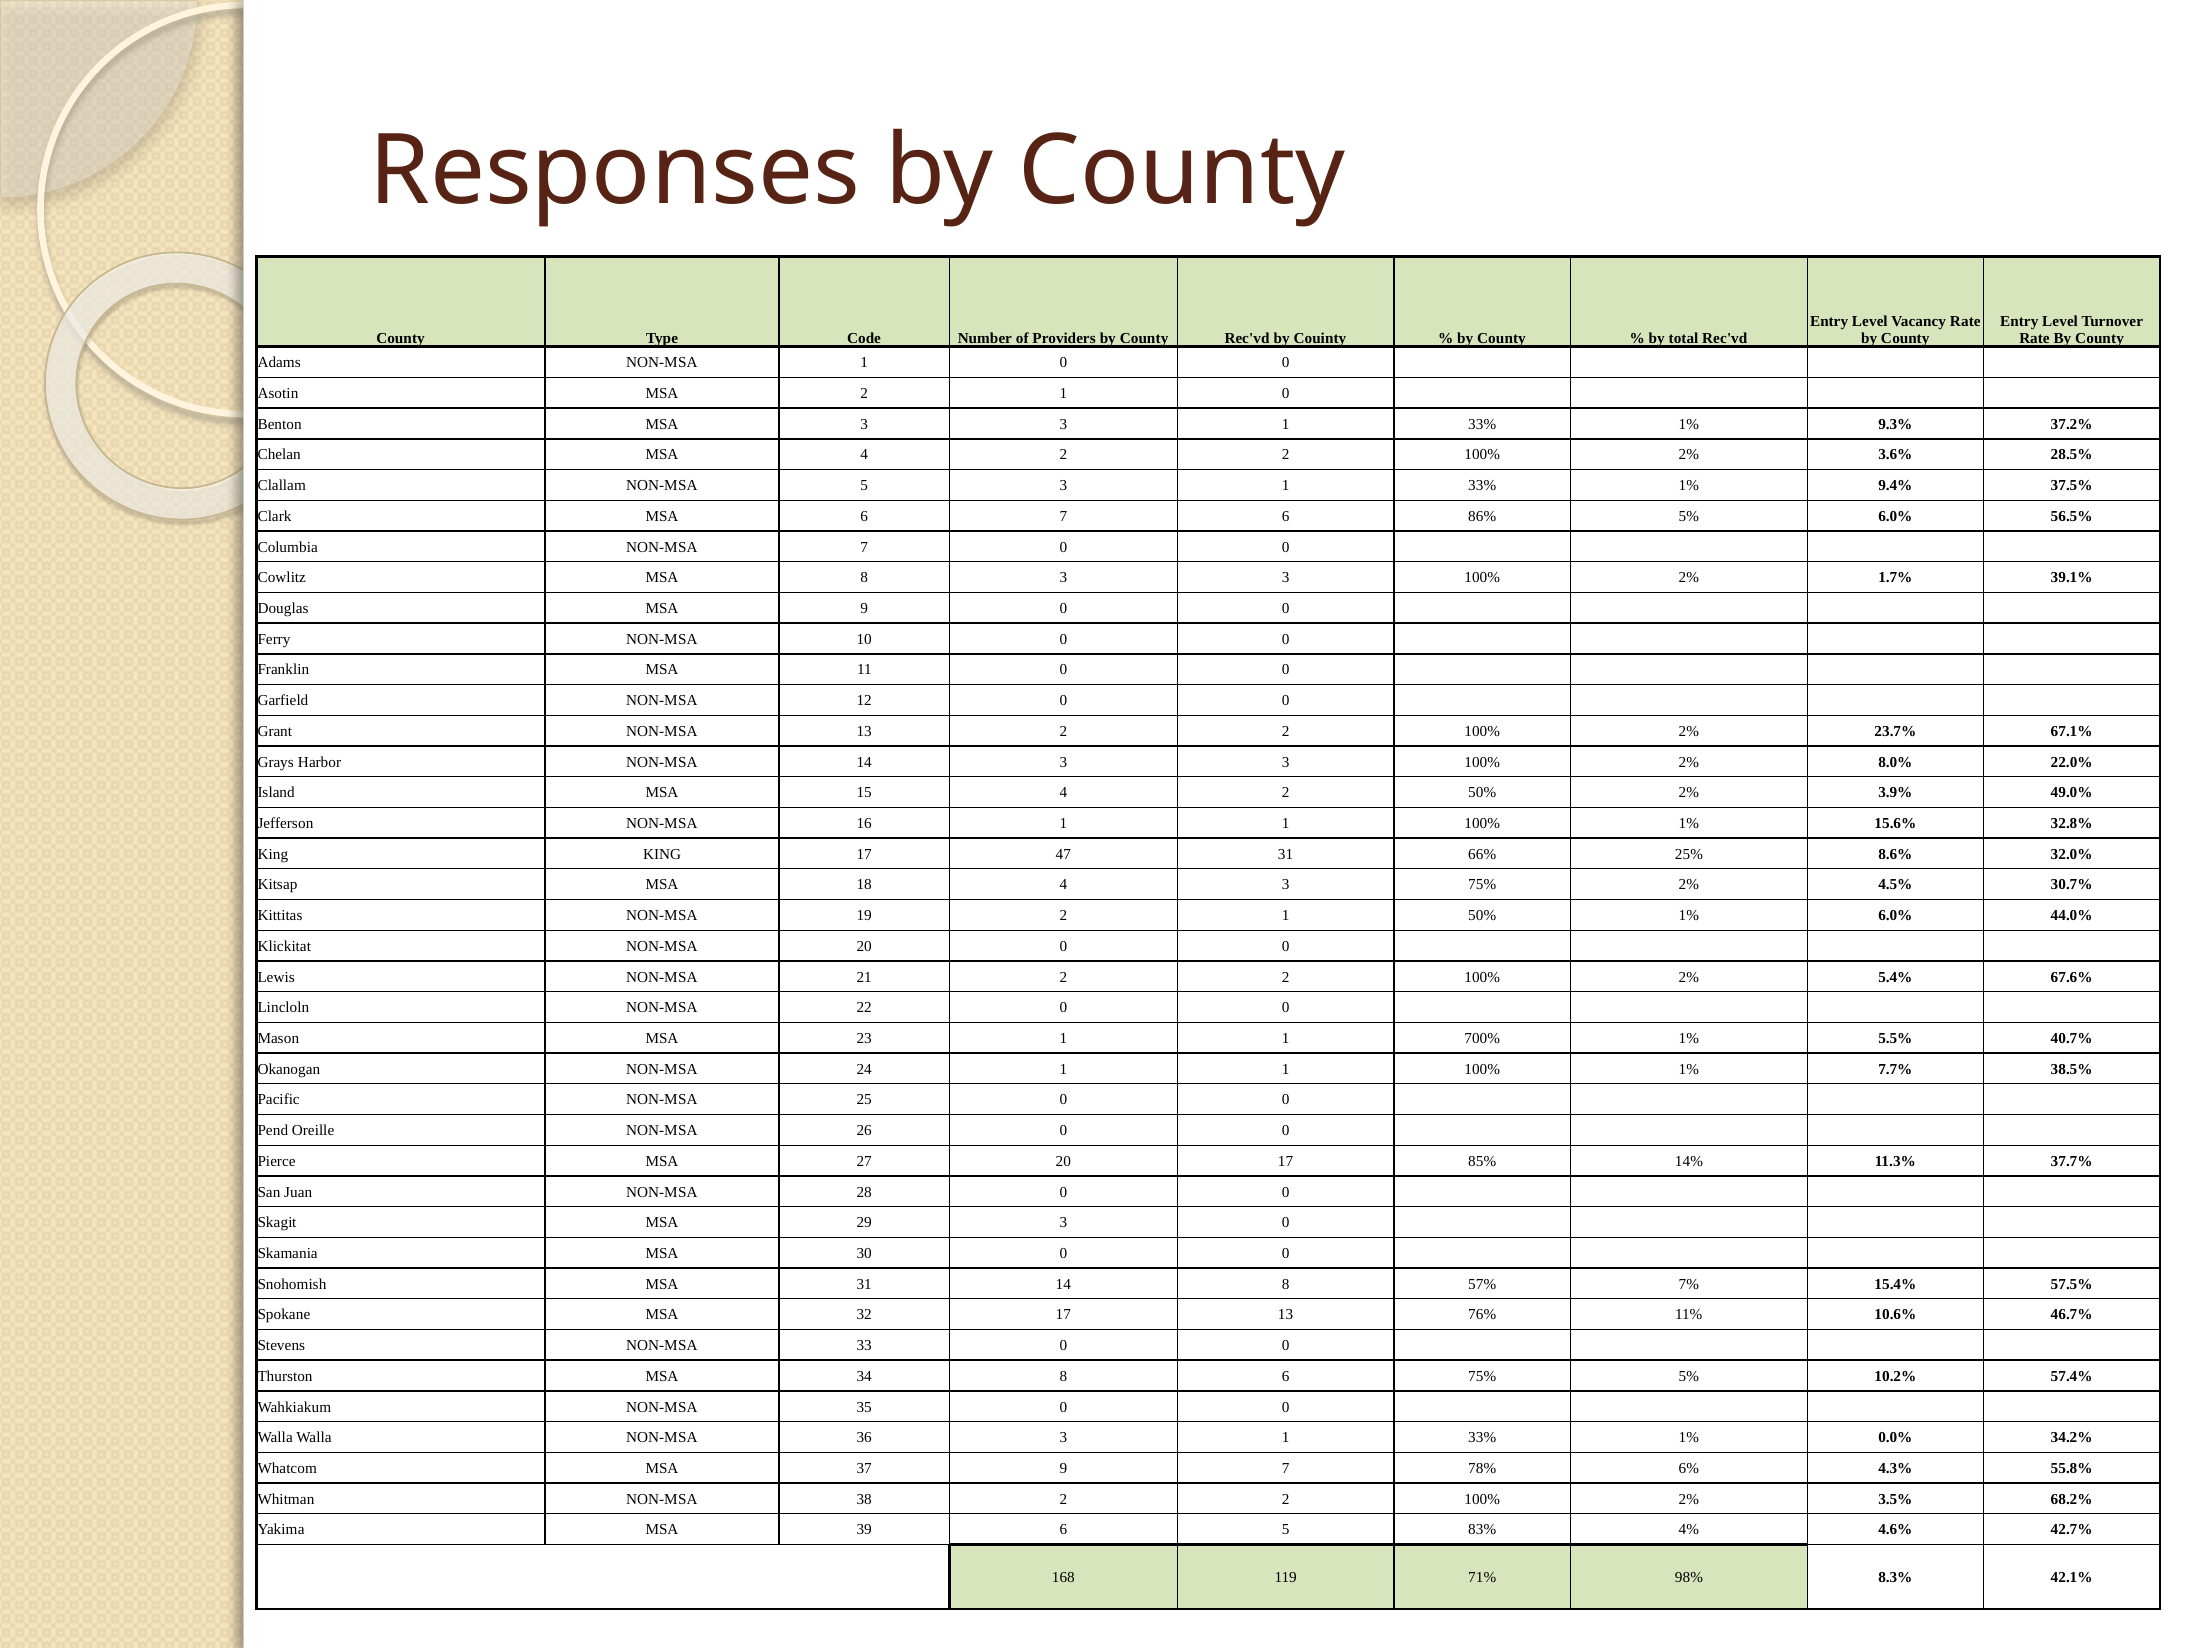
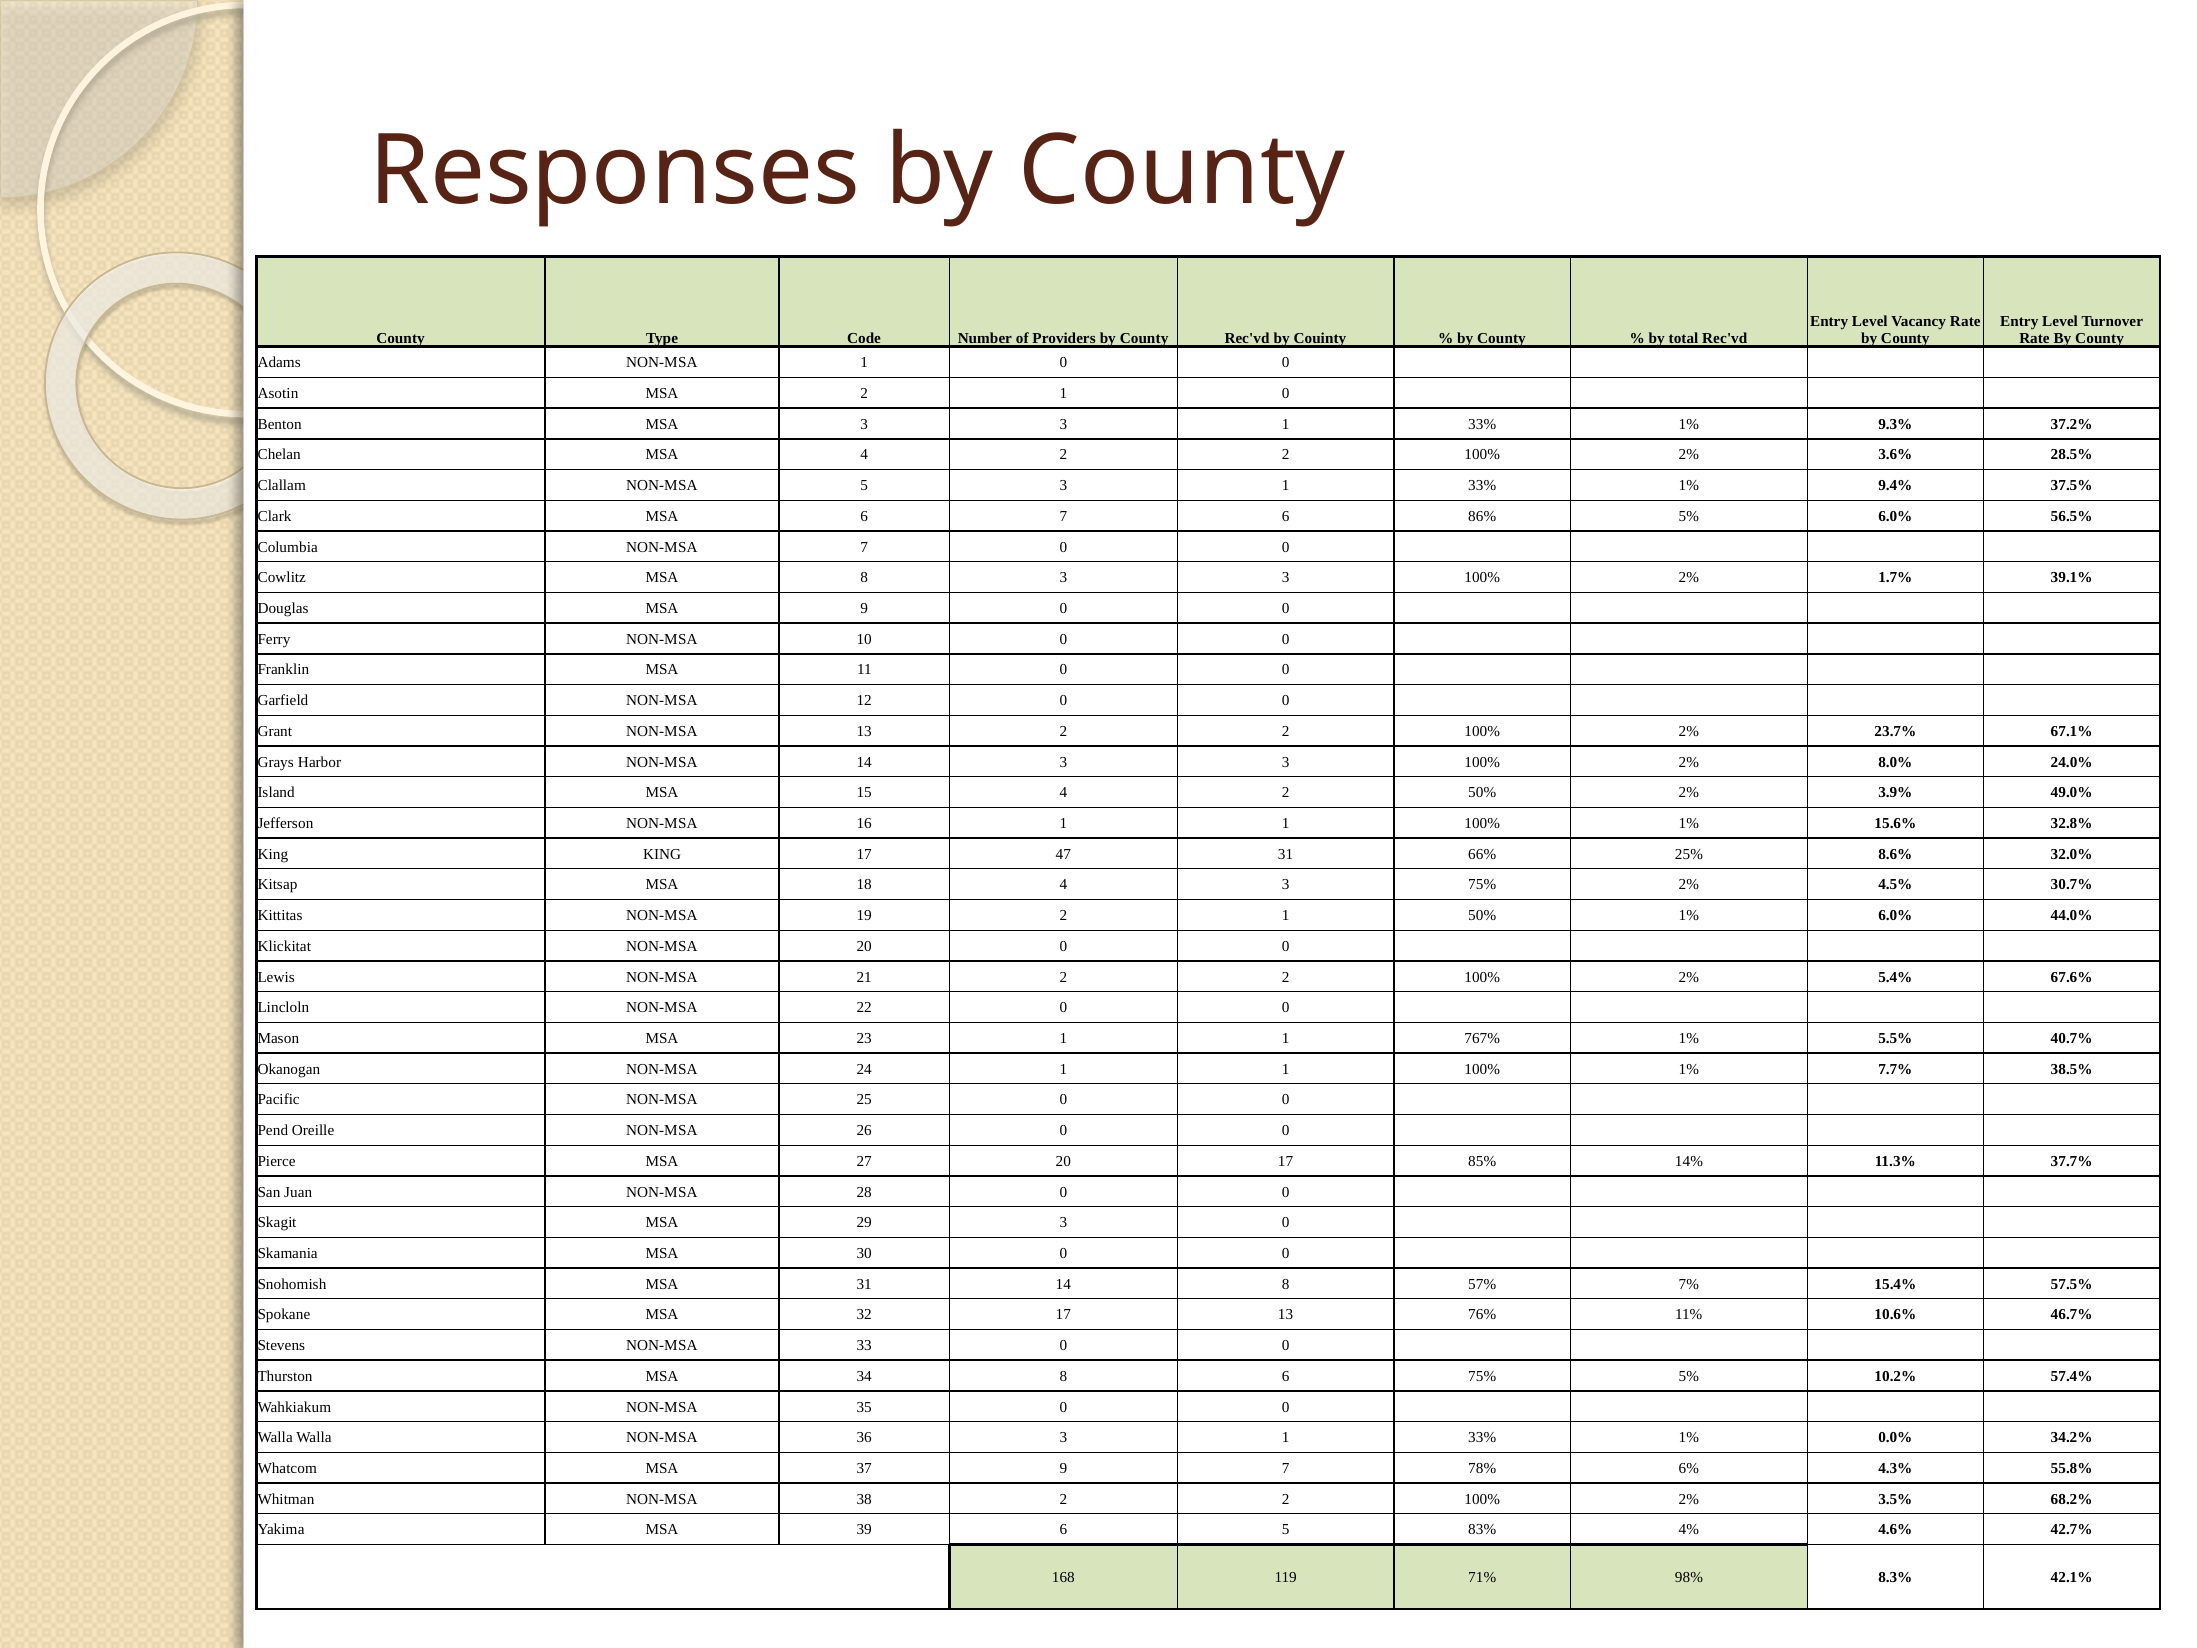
22.0%: 22.0% -> 24.0% (2072, 762)
700%: 700% -> 767% (1482, 1038)
